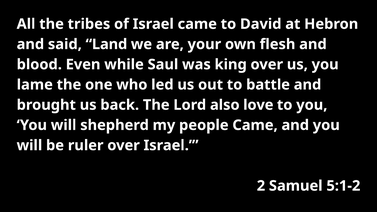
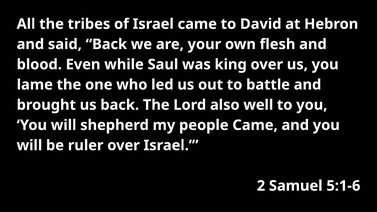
said Land: Land -> Back (106, 44)
love: love -> well (258, 105)
5:1-2: 5:1-2 -> 5:1-6 (343, 186)
